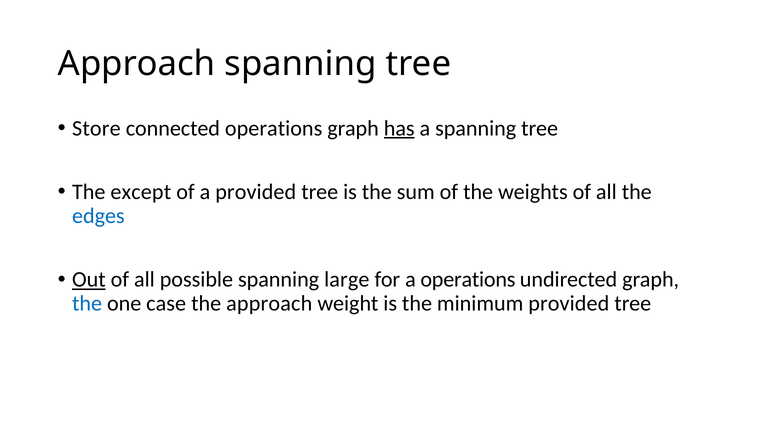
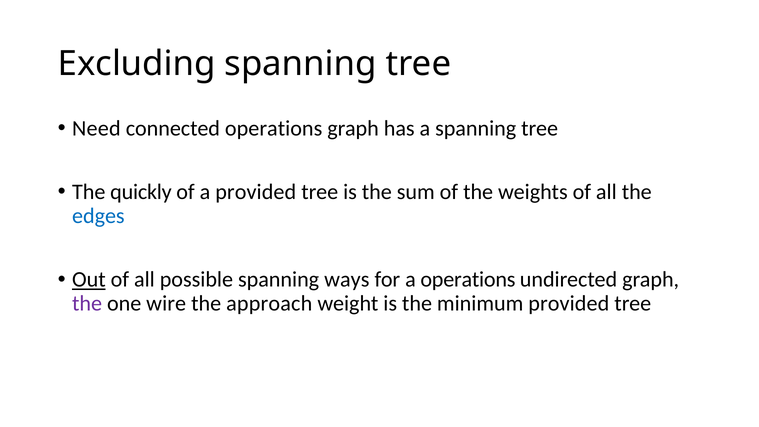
Approach: Approach -> Excluding (137, 64)
Store: Store -> Need (96, 128)
has underline: present -> none (399, 128)
except: except -> quickly (141, 192)
large: large -> ways (347, 280)
the colour: blue -> purple (87, 303)
case: case -> wire (166, 303)
